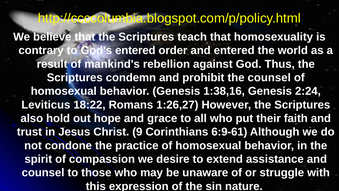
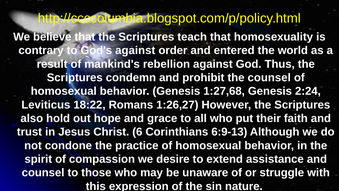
God's entered: entered -> against (135, 50)
1:38,16: 1:38,16 -> 1:27,68 (224, 91)
9: 9 -> 6 (137, 132)
6:9-61: 6:9-61 -> 6:9-13 (229, 132)
